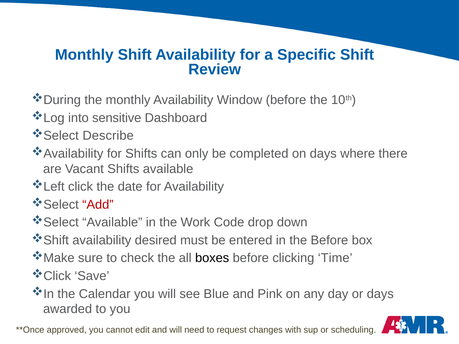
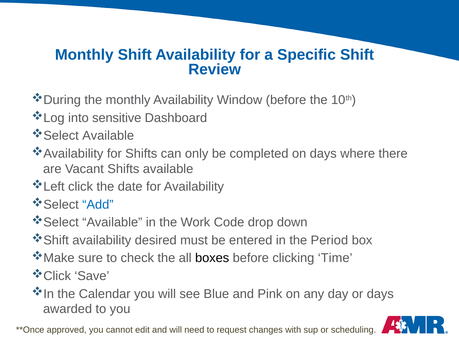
Describe: Describe -> Available (108, 136)
Add colour: red -> blue (98, 205)
the Before: Before -> Period (329, 240)
